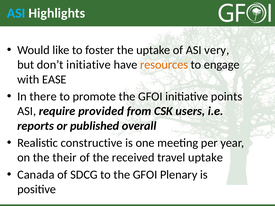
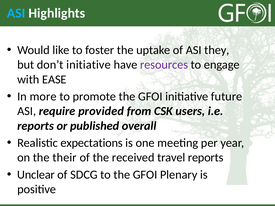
very: very -> they (217, 50)
resources colour: orange -> purple (164, 65)
there: there -> more (43, 97)
points: points -> future (227, 97)
constructive: constructive -> expectations (92, 143)
travel uptake: uptake -> reports (206, 158)
Canada: Canada -> Unclear (36, 175)
